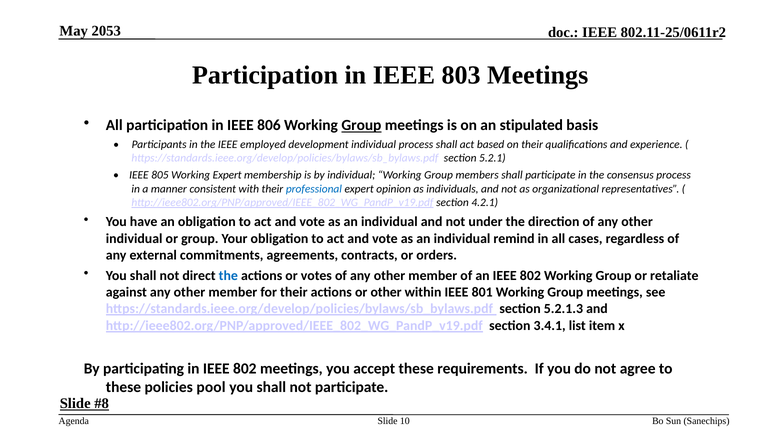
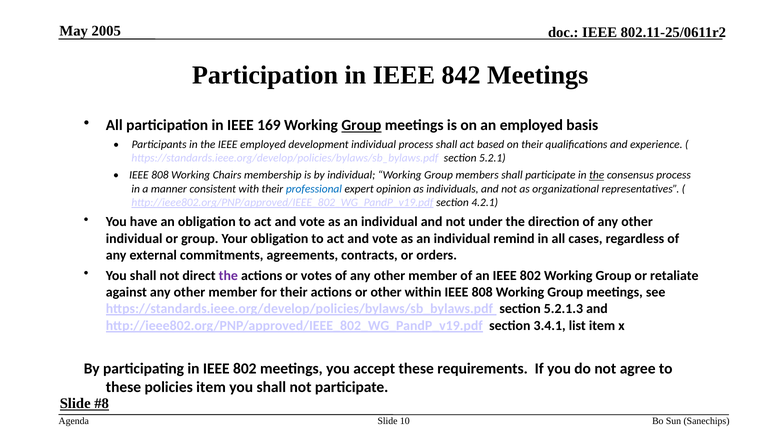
2053: 2053 -> 2005 (106, 31)
803: 803 -> 842 (461, 75)
806: 806 -> 169 (269, 125)
an stipulated: stipulated -> employed (531, 125)
805: 805 -> 808 (160, 175)
Working Expert: Expert -> Chairs (227, 175)
the underline: none -> present (597, 175)
the colour: blue -> purple (228, 276)
within IEEE 801: 801 -> 808 (482, 292)
policies pool: pool -> item (211, 387)
